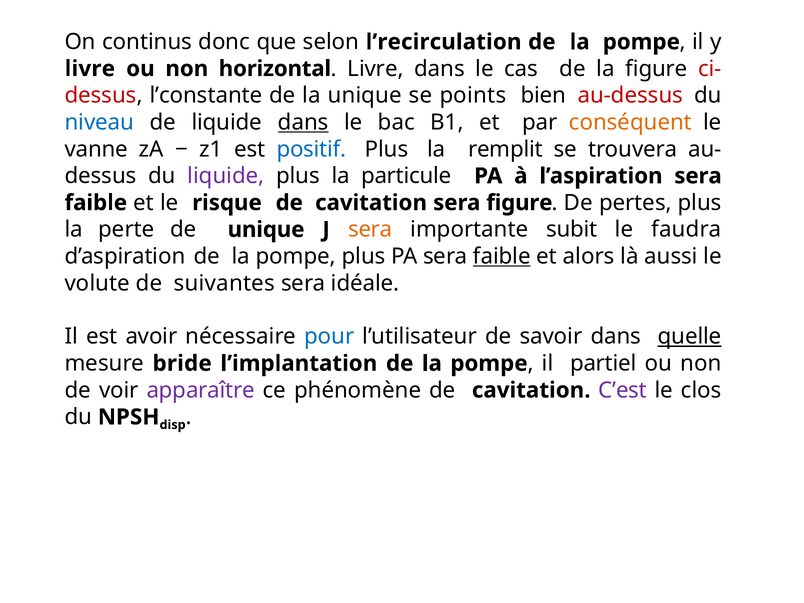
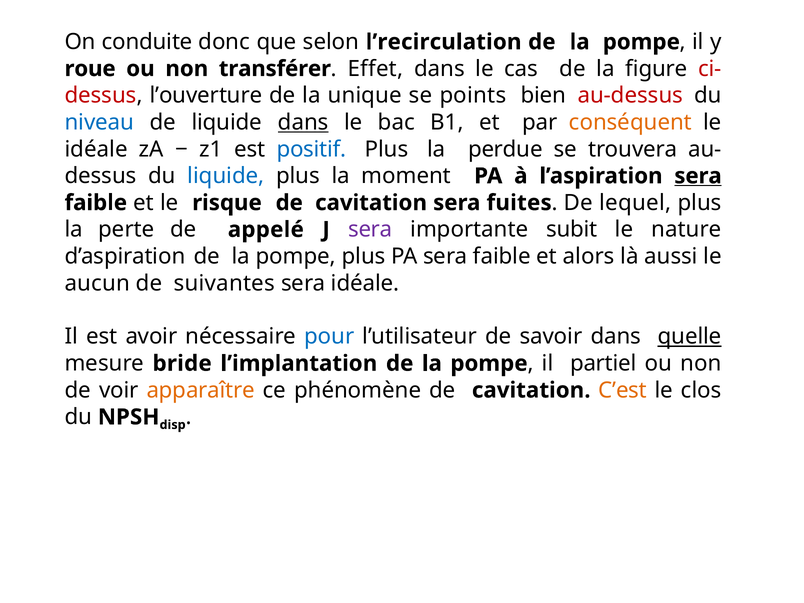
continus: continus -> conduite (147, 42)
livre: livre -> roue (90, 69)
horizontal: horizontal -> transférer (275, 69)
Livre: Livre -> Effet (375, 69)
l’constante: l’constante -> l’ouverture (206, 96)
vanne: vanne -> idéale (96, 149)
remplit: remplit -> perdue (505, 149)
liquide colour: purple -> blue (226, 176)
particule: particule -> moment (406, 176)
sera underline: none -> present (698, 176)
sera figure: figure -> fuites (519, 203)
pertes: pertes -> lequel (635, 203)
de unique: unique -> appelé (266, 230)
sera colour: orange -> purple (370, 230)
faudra: faudra -> nature (686, 230)
faible underline: present -> none (502, 256)
volute: volute -> aucun (97, 283)
apparaître colour: purple -> orange (201, 390)
C’est colour: purple -> orange (623, 390)
